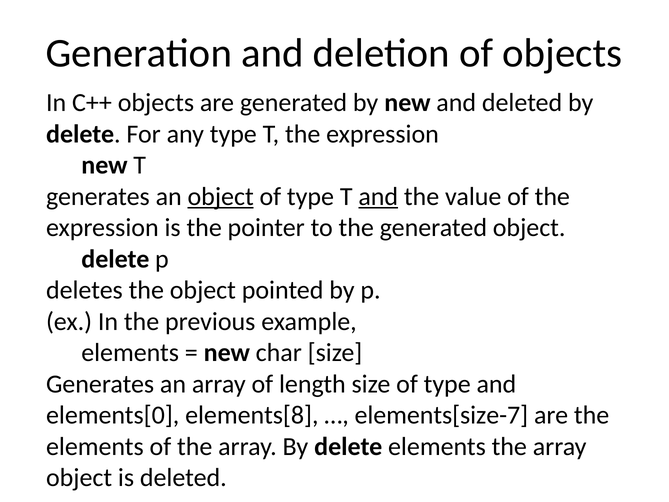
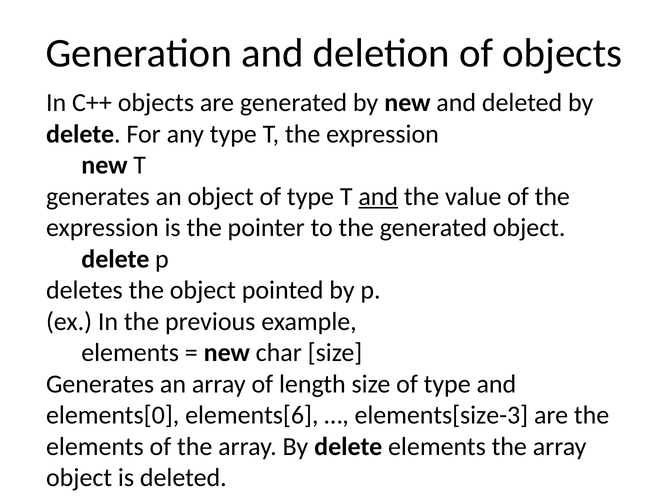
object underline: present -> none (221, 196)
elements[8: elements[8 -> elements[6 (252, 415)
elements[size-7: elements[size-7 -> elements[size-3 (441, 415)
